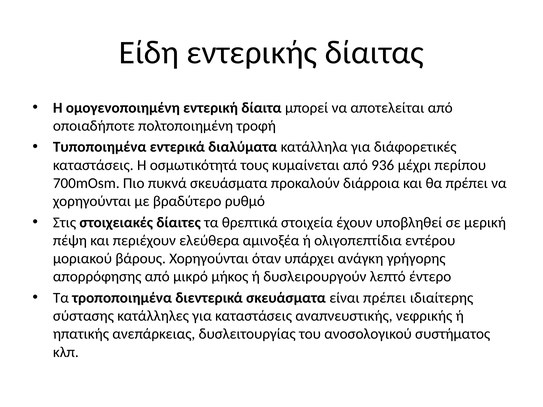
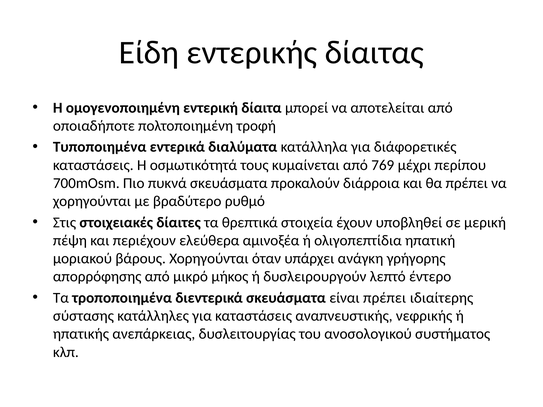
936: 936 -> 769 (383, 165)
εντέρου: εντέρου -> ηπατική (430, 241)
